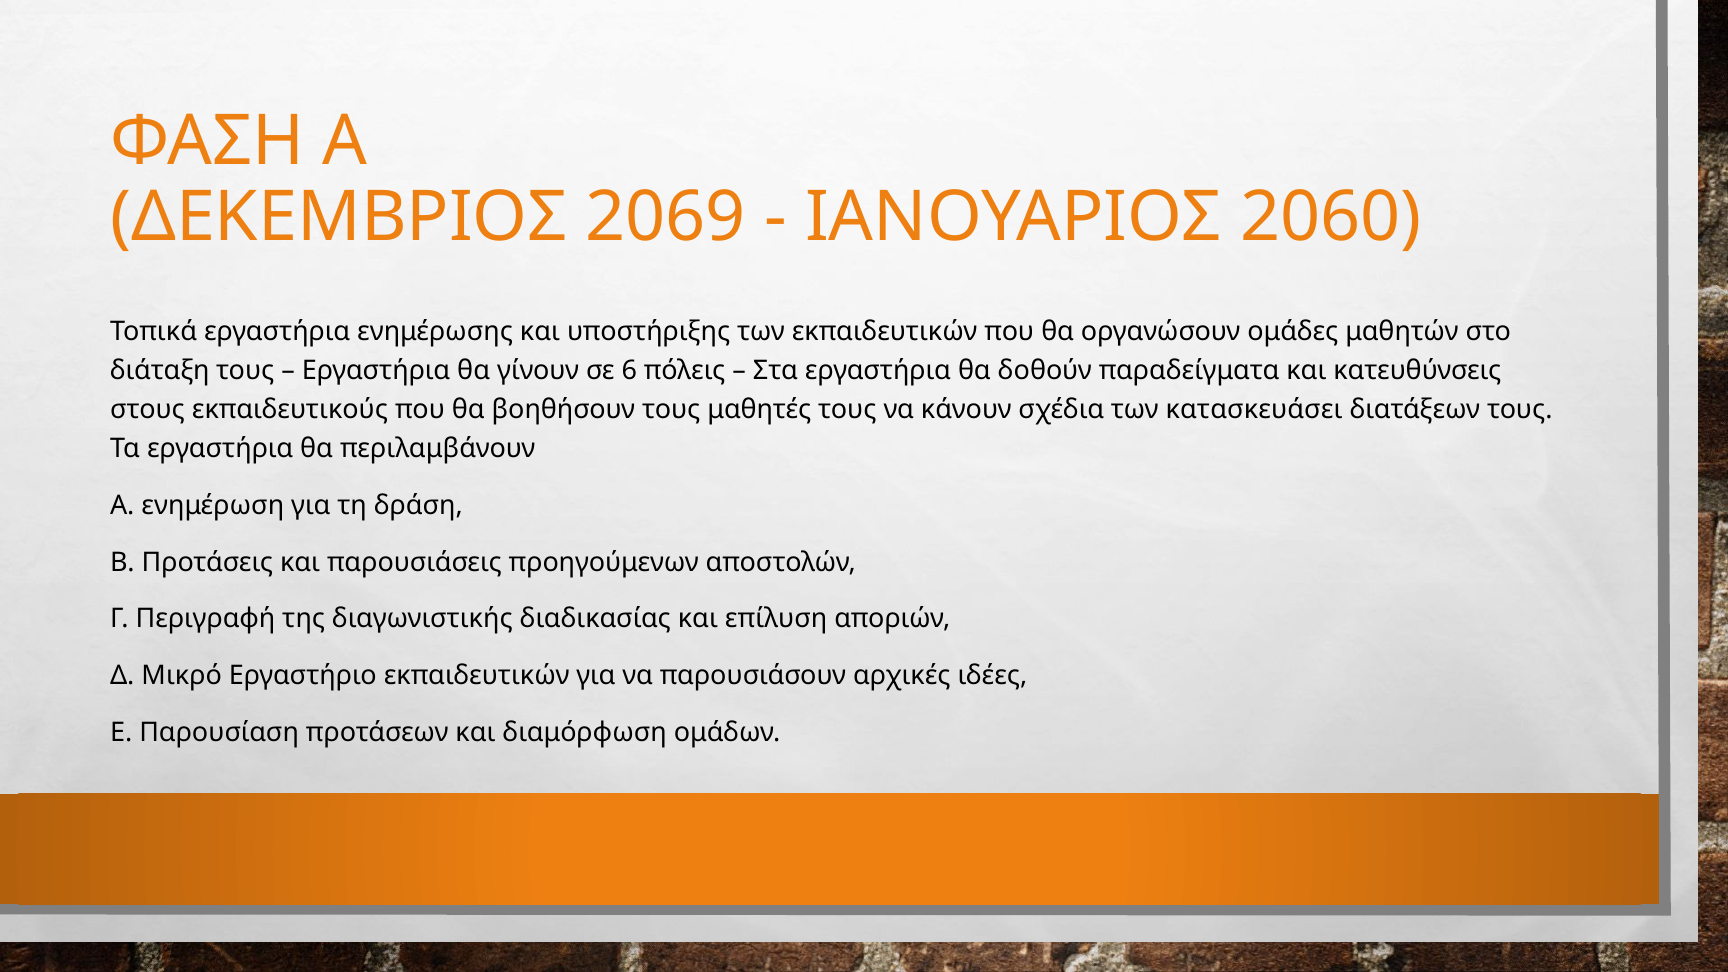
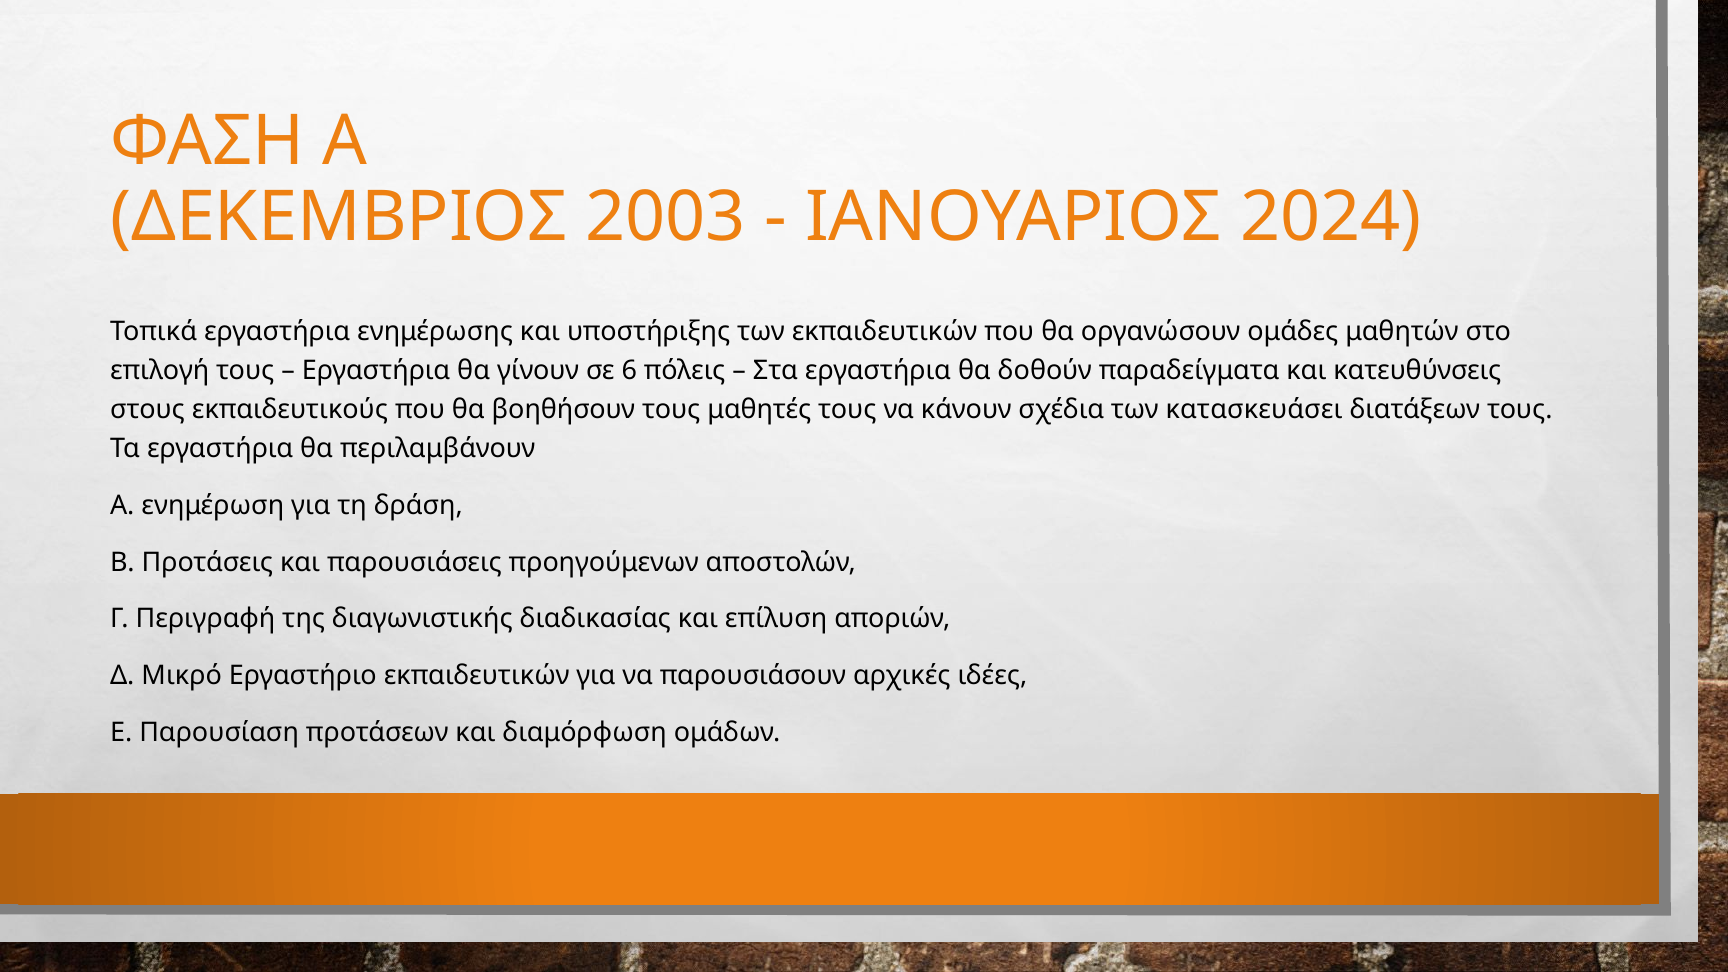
2069: 2069 -> 2003 (666, 217)
2060: 2060 -> 2024 (1331, 217)
διάταξη: διάταξη -> επιλογή (160, 371)
